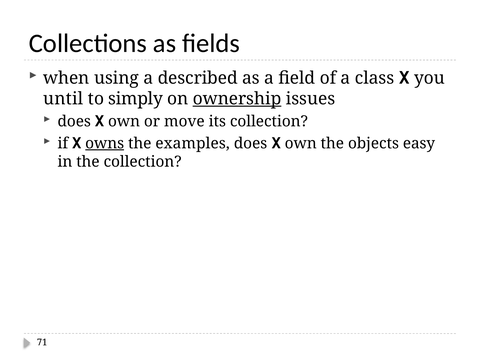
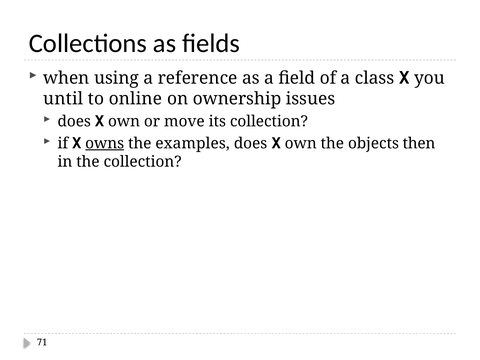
described: described -> reference (198, 78)
simply: simply -> online (135, 99)
ownership underline: present -> none (237, 99)
easy: easy -> then (419, 143)
